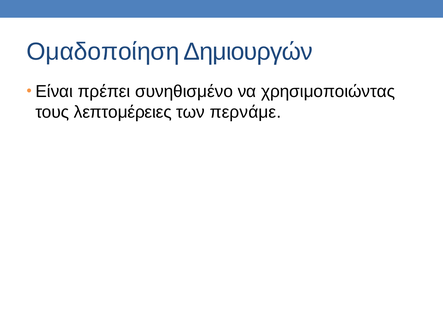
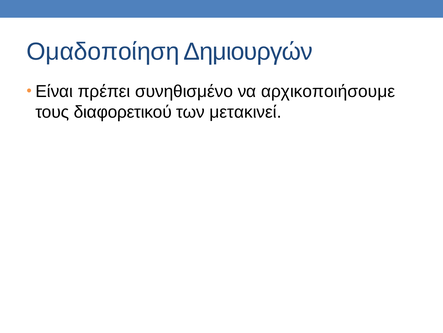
χρησιμοποιώντας: χρησιμοποιώντας -> αρχικοποιήσουμε (328, 91)
λεπτομέρειες: λεπτομέρειες -> διαφορετικού (123, 112)
περνάμε: περνάμε -> μετακινεί (246, 112)
